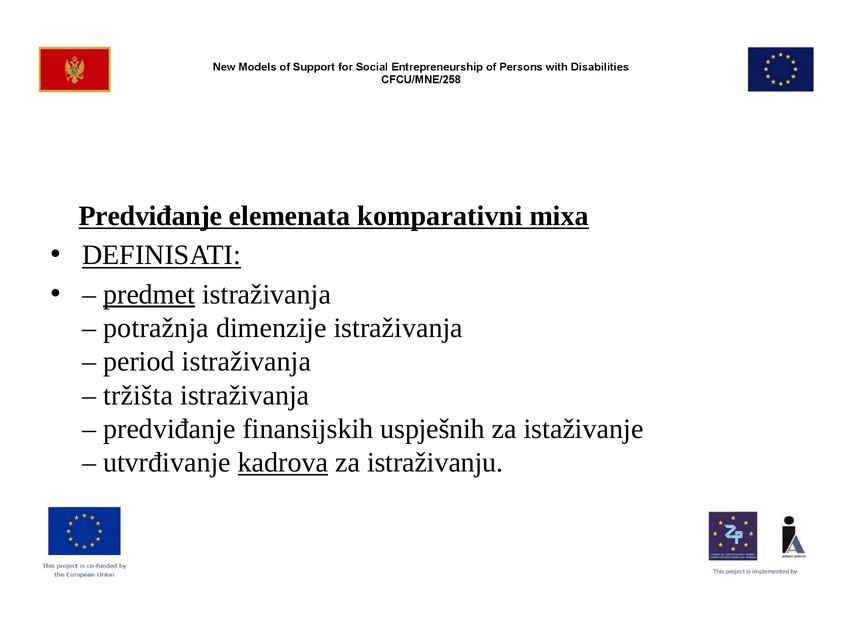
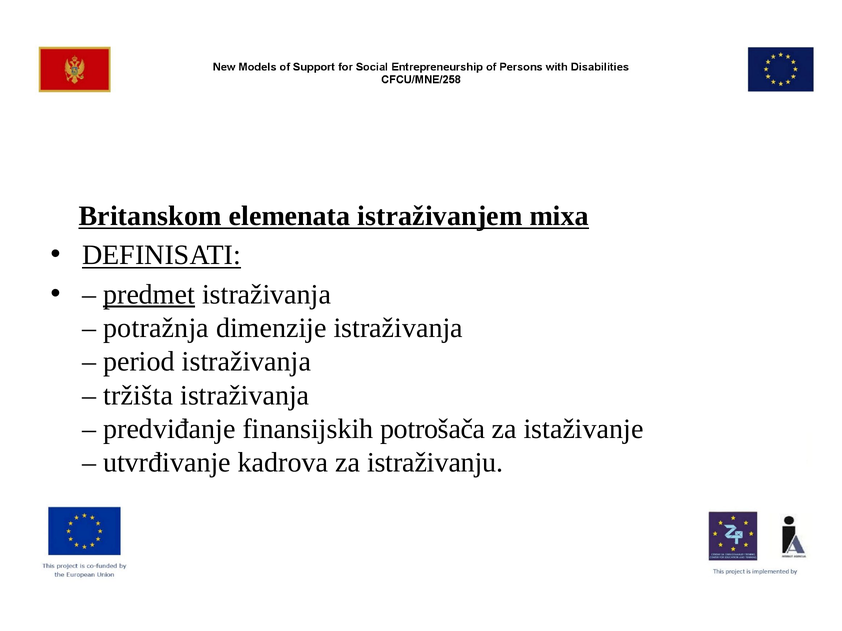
Predviđanje: Predviđanje -> Britanskom (150, 216)
komparativni: komparativni -> istraživanjem (440, 216)
uspješnih: uspješnih -> potrošača (433, 429)
kadrova underline: present -> none (283, 463)
